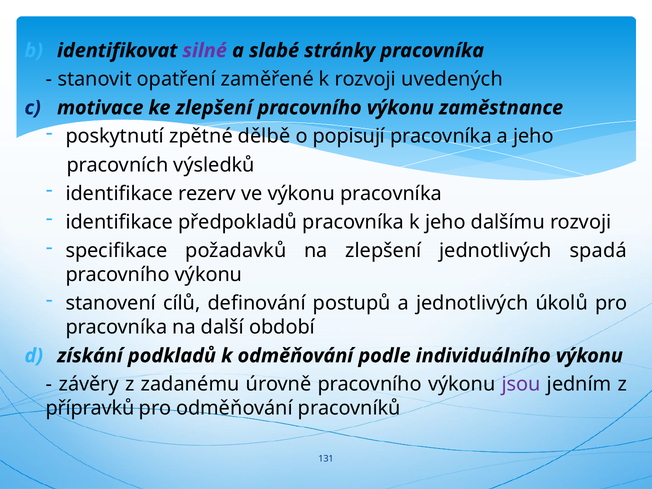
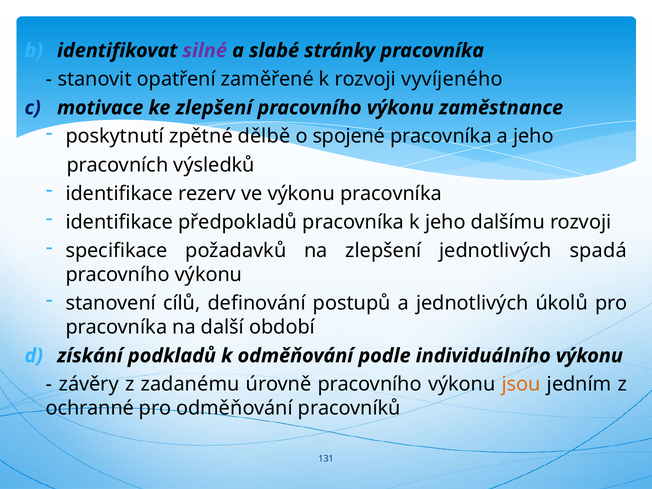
uvedených: uvedených -> vyvíjeného (452, 79)
popisují: popisují -> spojené (349, 136)
jsou colour: purple -> orange (521, 384)
přípravků: přípravků -> ochranné (90, 408)
